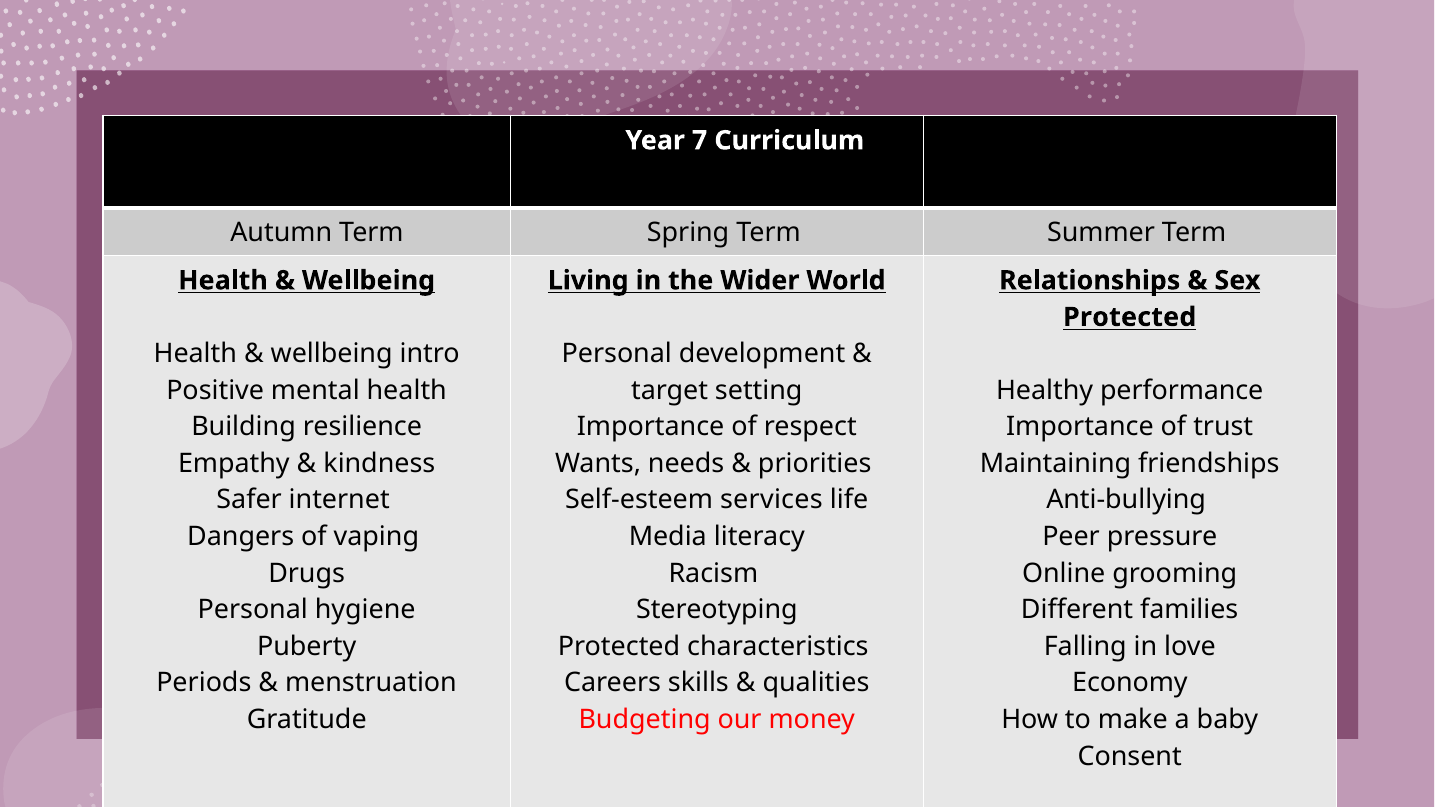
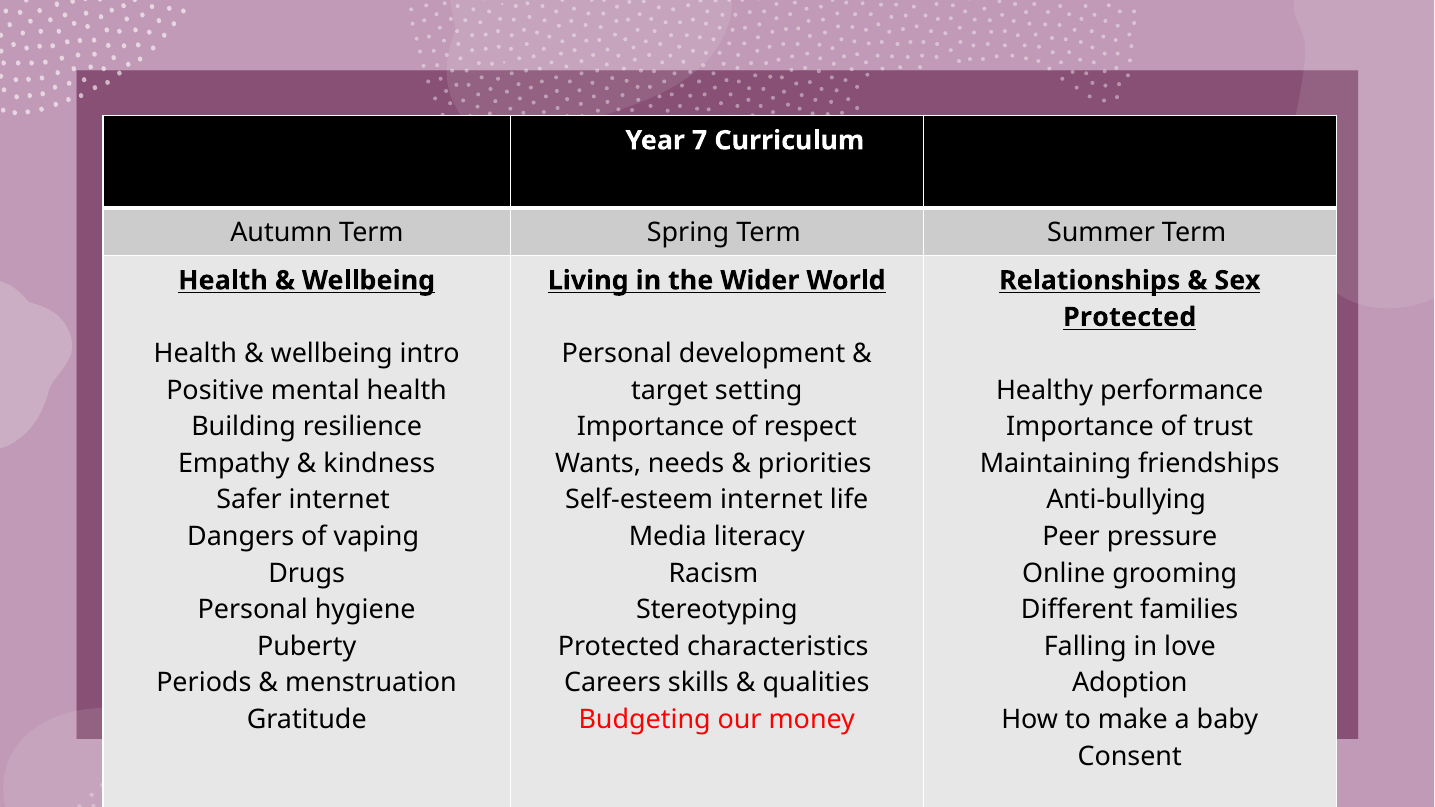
Self-esteem services: services -> internet (771, 500)
Economy: Economy -> Adoption (1130, 683)
